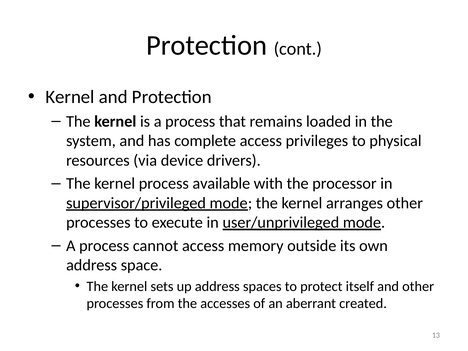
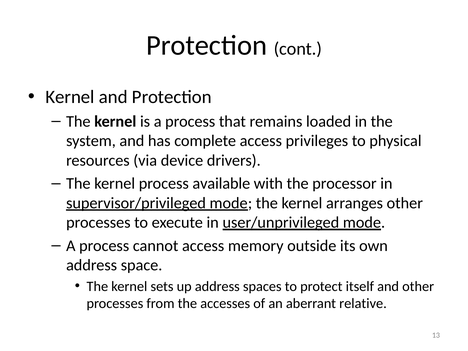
created: created -> relative (363, 304)
